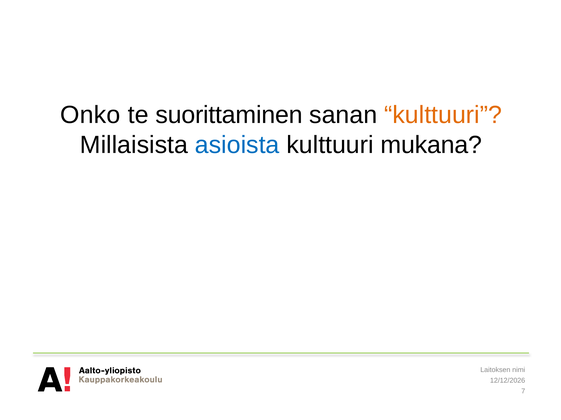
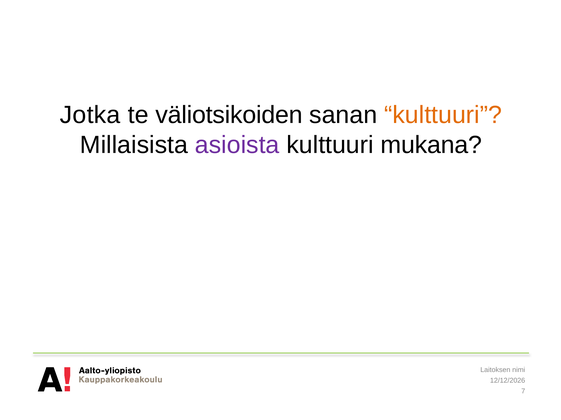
Onko: Onko -> Jotka (90, 115)
suorittaminen: suorittaminen -> väliotsikoiden (229, 115)
asioista colour: blue -> purple (237, 145)
